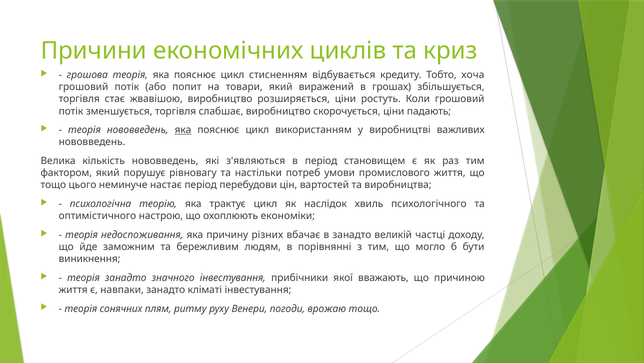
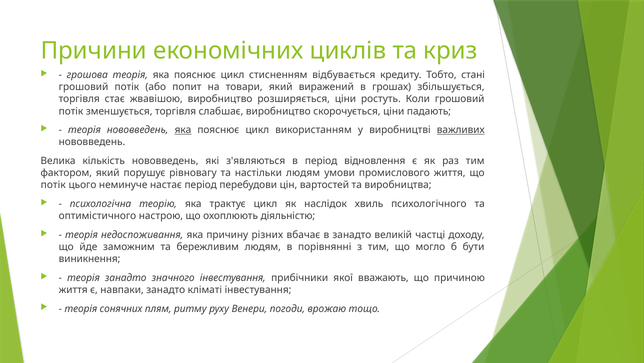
хоча: хоча -> стані (473, 75)
важливих underline: none -> present (461, 130)
становищем: становищем -> відновлення (375, 161)
настільки потреб: потреб -> людям (303, 173)
тощо: тощо -> потік (53, 185)
економіки: економіки -> діяльністю (288, 216)
